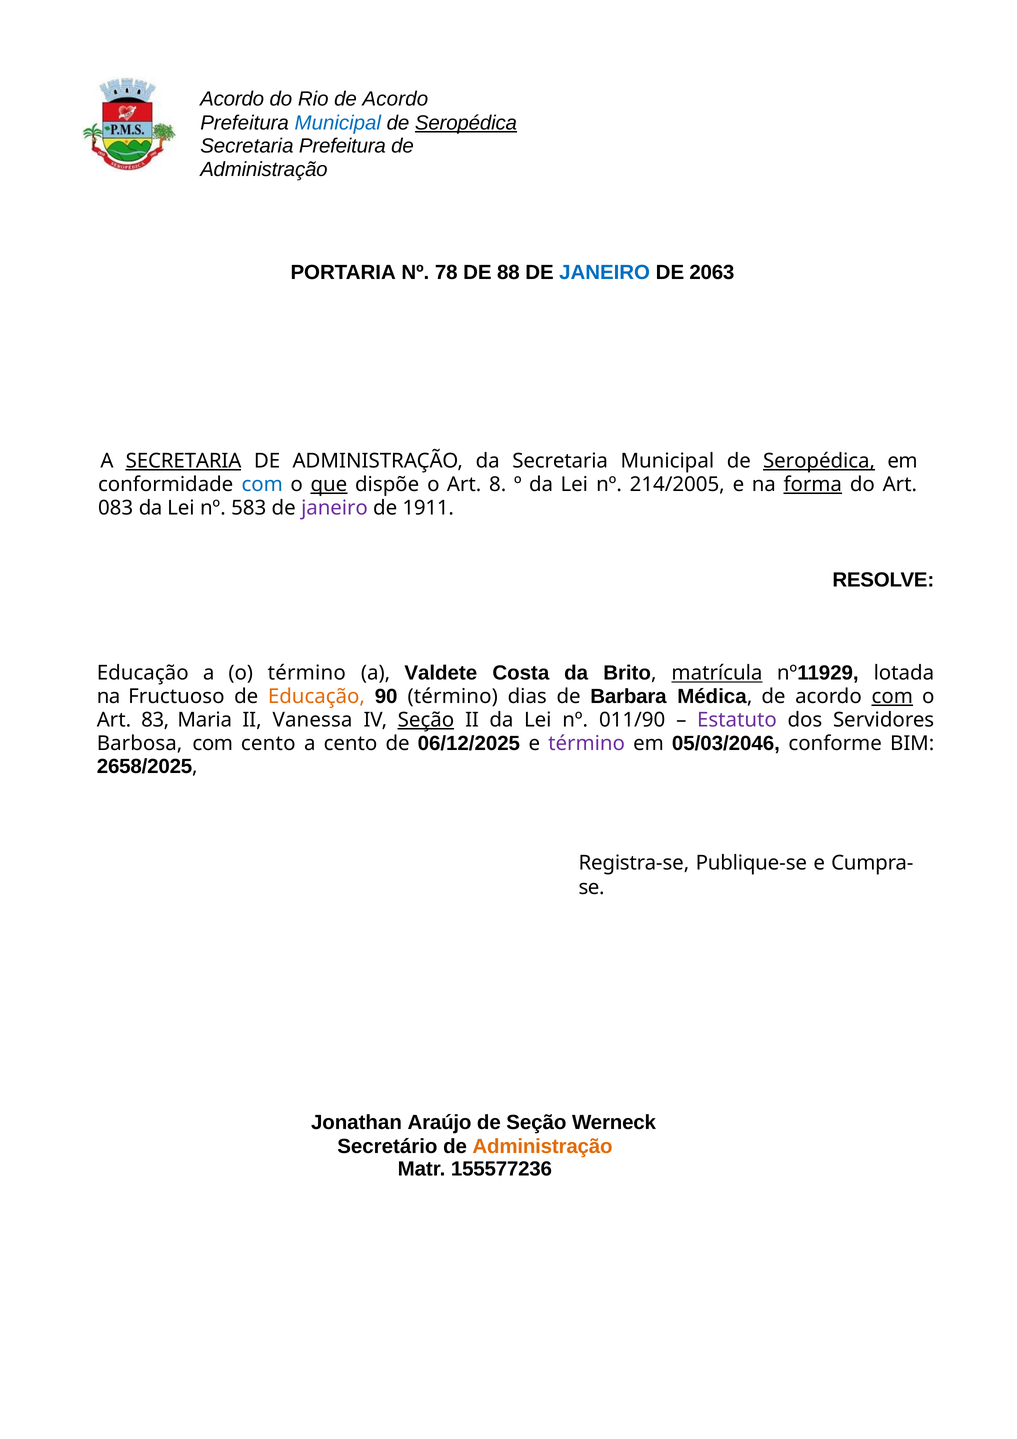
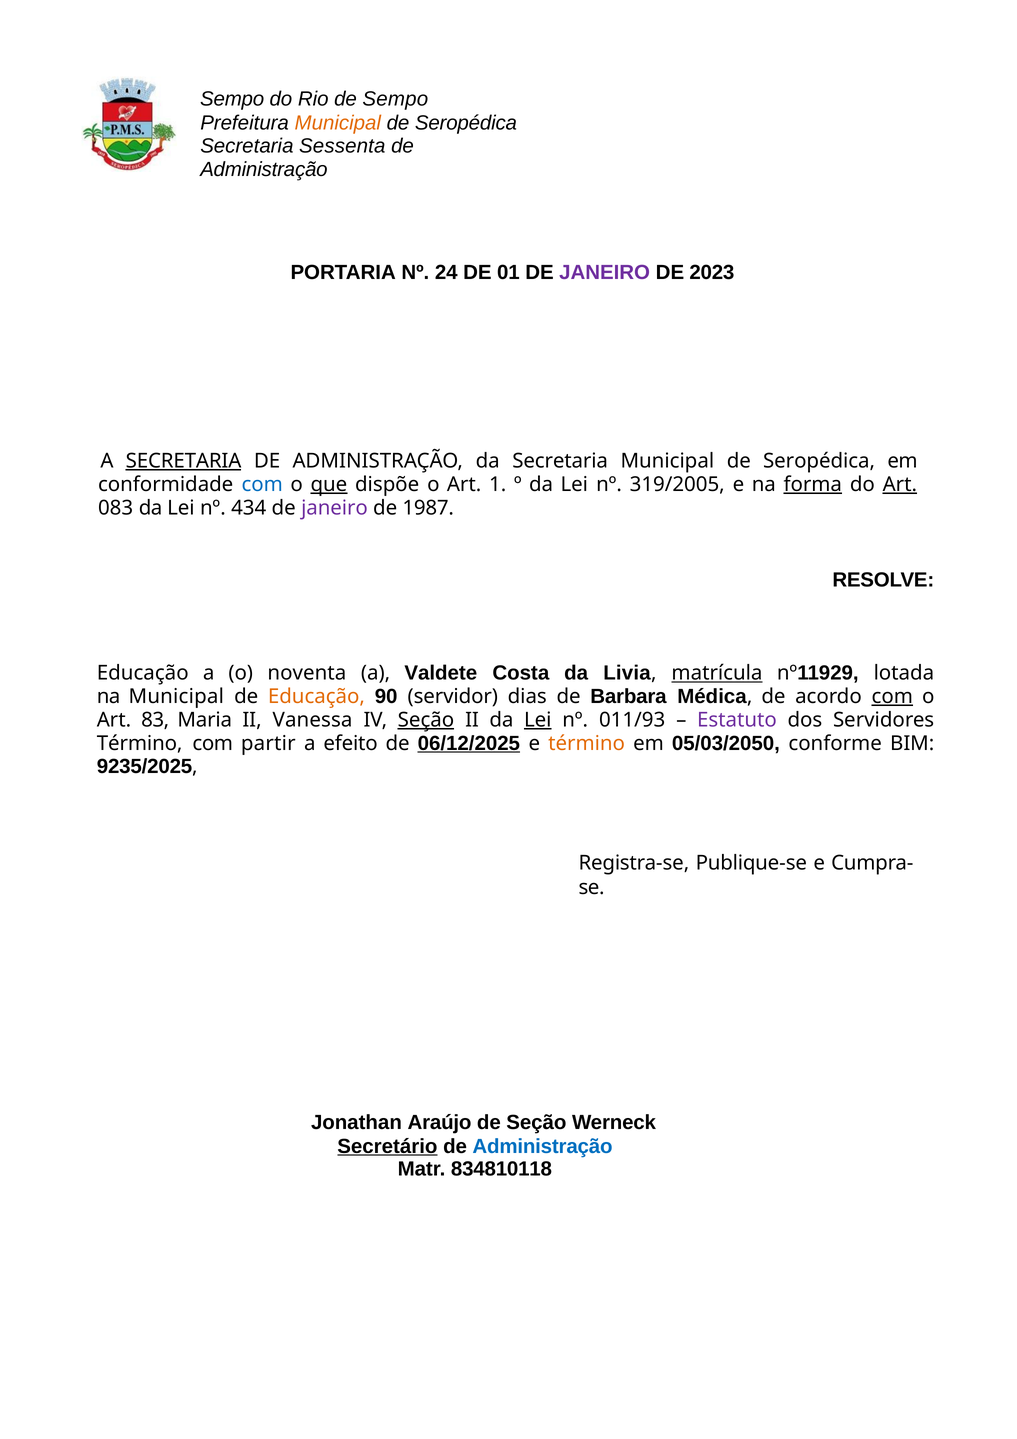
Acordo: Acordo -> Sempo (232, 99)
Rio de Acordo: Acordo -> Sempo (395, 99)
Municipal colour: blue -> orange (338, 123)
Seropédica underline: present -> none (466, 123)
Secretaria Prefeitura: Prefeitura -> Sessenta (342, 146)
78: 78 -> 24 (446, 273)
88: 88 -> 01 (508, 273)
JANEIRO colour: blue -> purple (605, 273)
2063: 2063 -> 2023 (712, 273)
Seropédica underline: present -> none (819, 461)
8: 8 -> 1 (498, 484)
214/2005: 214/2005 -> 319/2005 (677, 484)
Art underline: none -> present (900, 484)
583: 583 -> 434 (249, 508)
1911: 1911 -> 1987 (428, 508)
o término: término -> noventa (307, 673)
Brito: Brito -> Livia (627, 673)
na Fructuoso: Fructuoso -> Municipal (176, 697)
90 término: término -> servidor (453, 697)
Lei underline: none -> present (538, 720)
011/90: 011/90 -> 011/93 (632, 720)
Barbosa: Barbosa -> Término (140, 743)
com cento: cento -> partir (268, 743)
a cento: cento -> efeito (351, 743)
06/12/2025 underline: none -> present (469, 743)
término colour: purple -> orange (587, 743)
05/03/2046: 05/03/2046 -> 05/03/2050 (726, 743)
2658/2025: 2658/2025 -> 9235/2025 (145, 767)
Secretário underline: none -> present (387, 1146)
Administração colour: orange -> blue (542, 1146)
155577236: 155577236 -> 834810118 (501, 1169)
